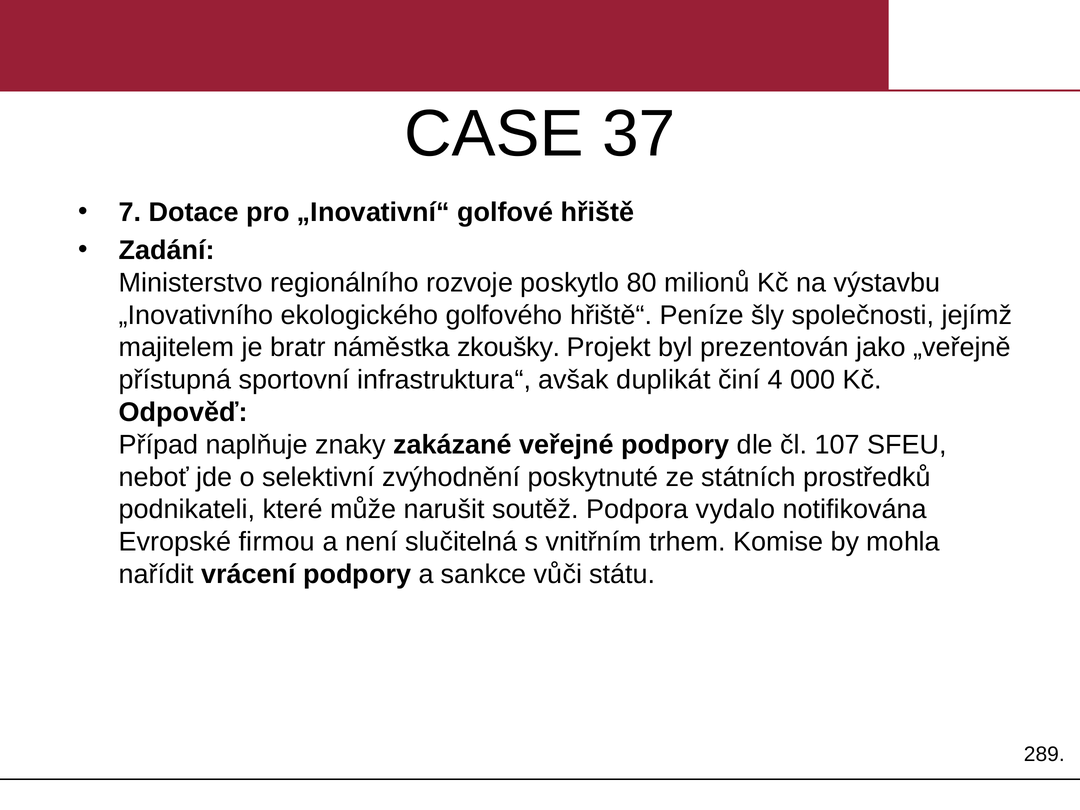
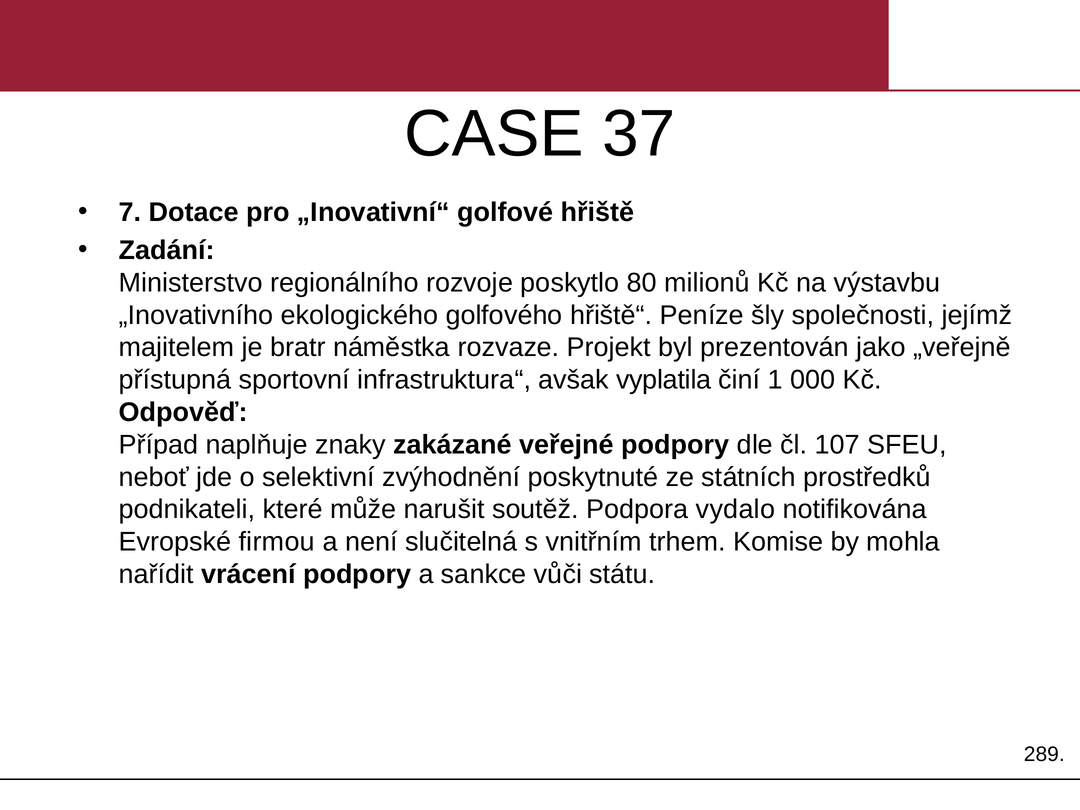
zkoušky: zkoušky -> rozvaze (509, 347)
duplikát: duplikát -> vyplatila (664, 380)
4: 4 -> 1 (775, 380)
